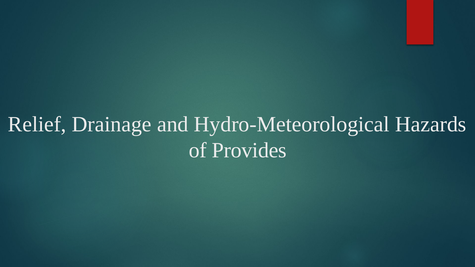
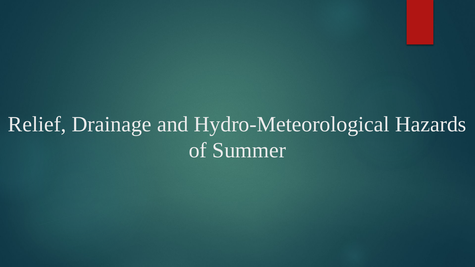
Provides: Provides -> Summer (249, 150)
